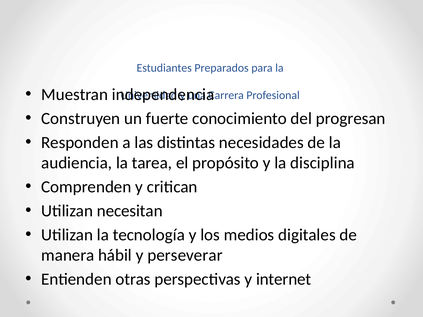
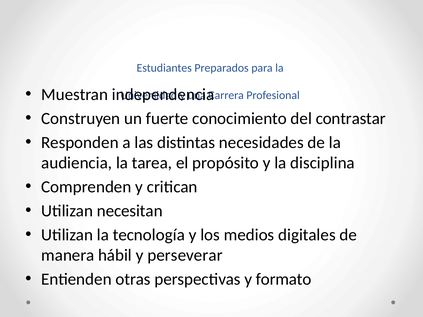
progresan: progresan -> contrastar (351, 119)
internet: internet -> formato (284, 279)
